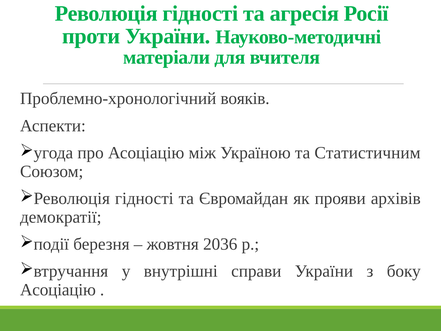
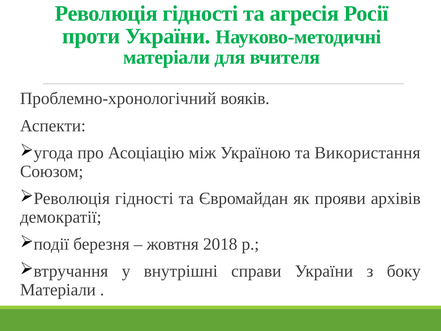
Статистичним: Статистичним -> Використання (367, 153)
2036: 2036 -> 2018 (220, 244)
Асоціацію: Асоціацію -> Матеріали (58, 290)
